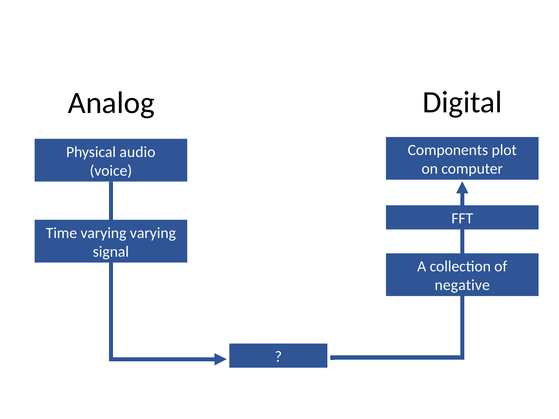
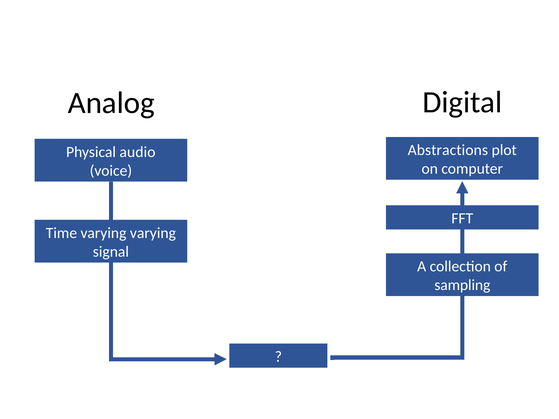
Components: Components -> Abstractions (448, 150)
negative: negative -> sampling (462, 285)
